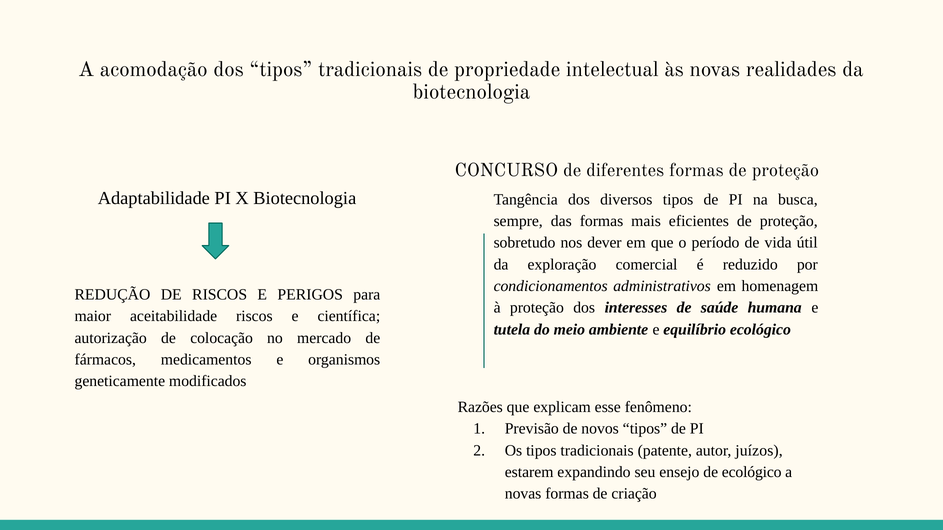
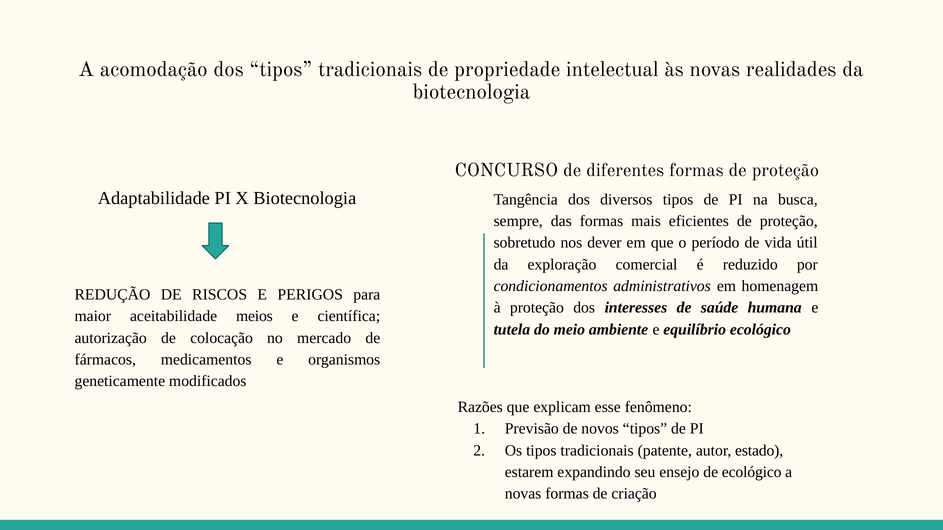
aceitabilidade riscos: riscos -> meios (254, 316)
juízos: juízos -> estado (759, 451)
